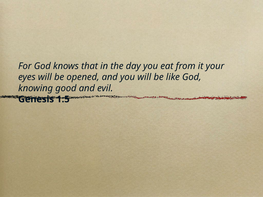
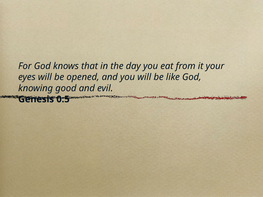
1:5: 1:5 -> 0:5 (63, 99)
